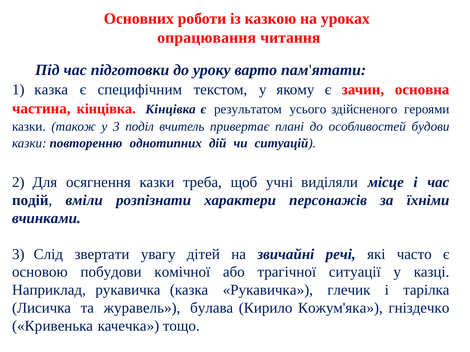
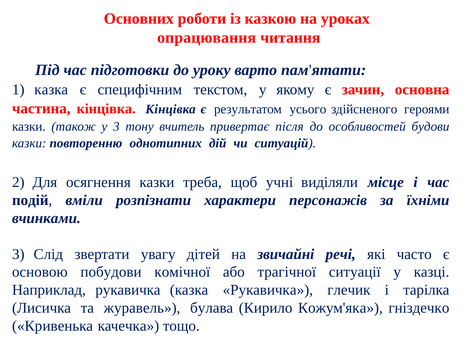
поділ: поділ -> тону (140, 127)
плані: плані -> після (289, 127)
